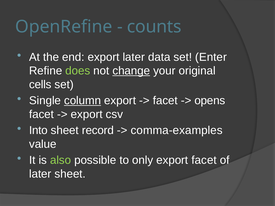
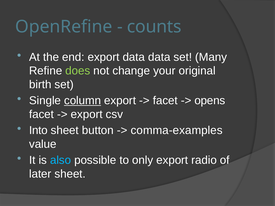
export later: later -> data (134, 57)
Enter: Enter -> Many (211, 57)
change underline: present -> none (131, 71)
cells: cells -> birth (40, 85)
record: record -> button (98, 130)
also colour: light green -> light blue (61, 160)
export facet: facet -> radio (204, 160)
